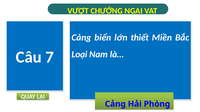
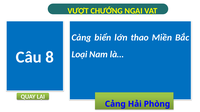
thiết: thiết -> thao (140, 37)
7: 7 -> 8 (50, 57)
